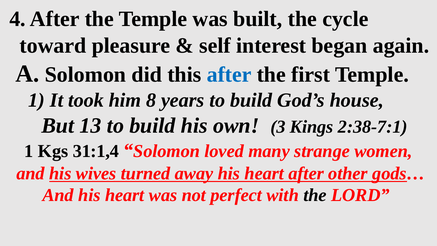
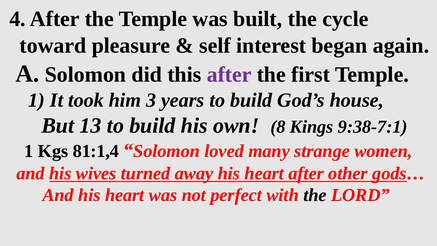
after colour: blue -> purple (229, 75)
8: 8 -> 3 (151, 100)
3: 3 -> 8 (278, 127)
2:38-7:1: 2:38-7:1 -> 9:38-7:1 (373, 127)
31:1,4: 31:1,4 -> 81:1,4 (96, 151)
